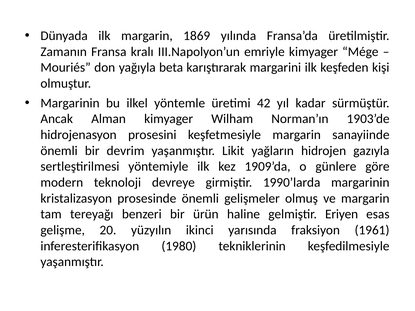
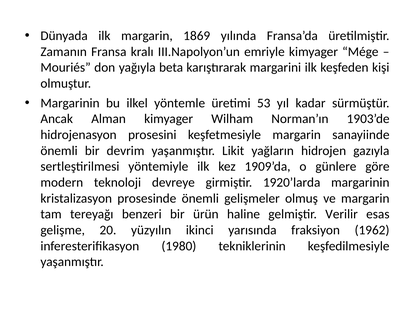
42: 42 -> 53 (264, 103)
1990’larda: 1990’larda -> 1920’larda (292, 183)
Eriyen: Eriyen -> Verilir (342, 214)
1961: 1961 -> 1962 (372, 230)
